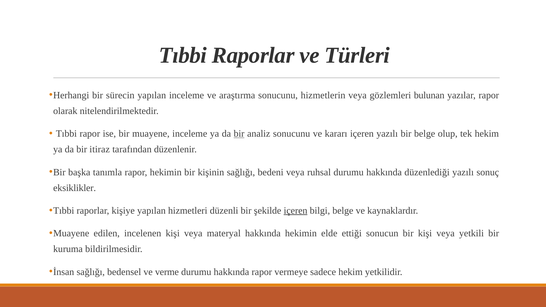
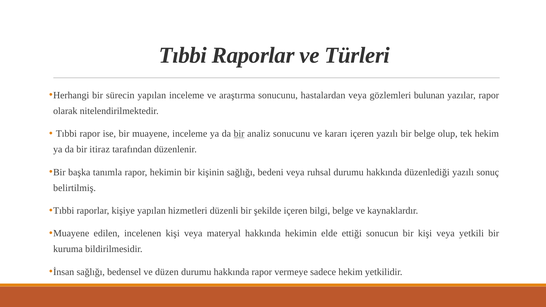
hizmetlerin: hizmetlerin -> hastalardan (323, 95)
eksiklikler: eksiklikler -> belirtilmiş (75, 188)
içeren underline: present -> none (296, 211)
verme: verme -> düzen (167, 272)
